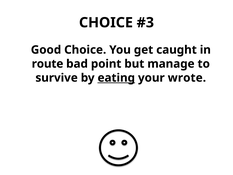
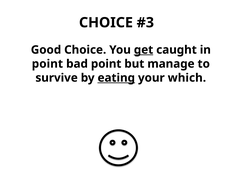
get underline: none -> present (144, 50)
route: route -> point (47, 64)
wrote: wrote -> which (187, 78)
